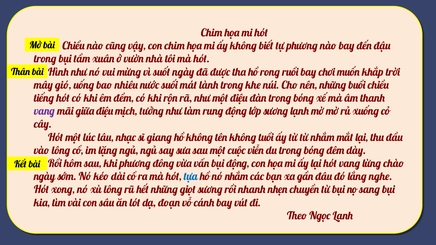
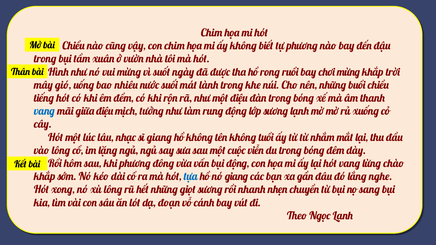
chơi muốn: muốn -> mừng (348, 72)
vang colour: purple -> blue (44, 111)
ngày: ngày -> khắp (45, 177)
nó nhắm: nhắm -> giang (237, 177)
